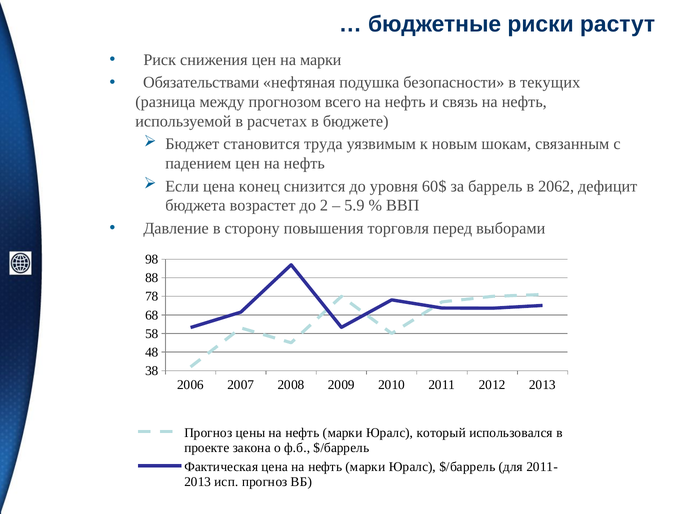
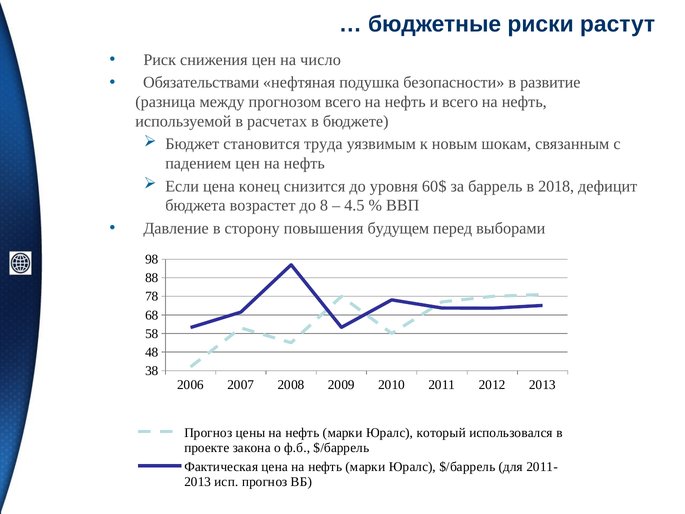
на марки: марки -> число (321, 60)
текущих: текущих -> развитие (550, 83)
и связь: связь -> всего (460, 102)
2062: 2062 -> 2018 (556, 186)
2: 2 -> 8 (324, 206)
5.9: 5.9 -> 4.5 (354, 206)
торговля: торговля -> будущем (398, 228)
